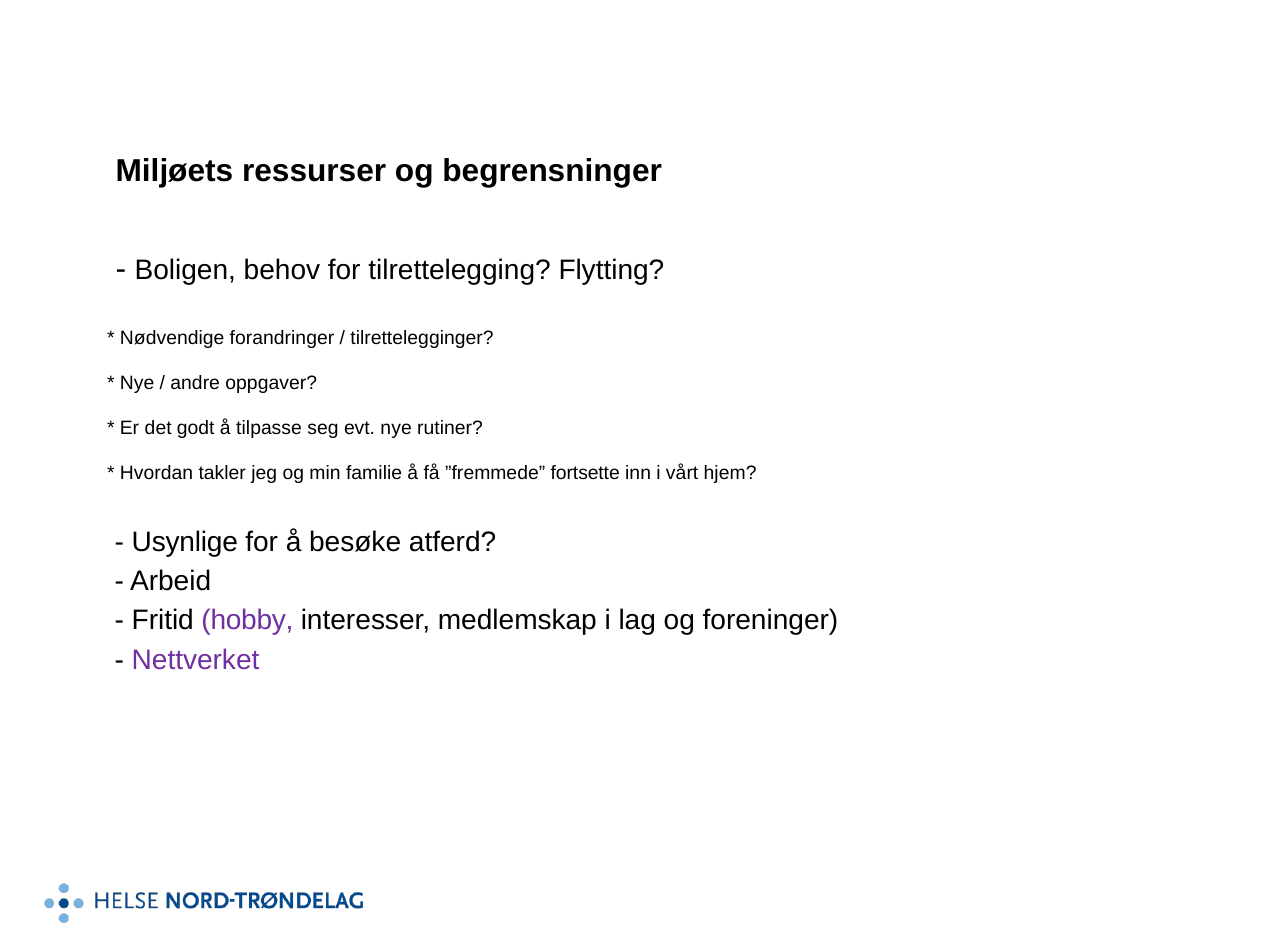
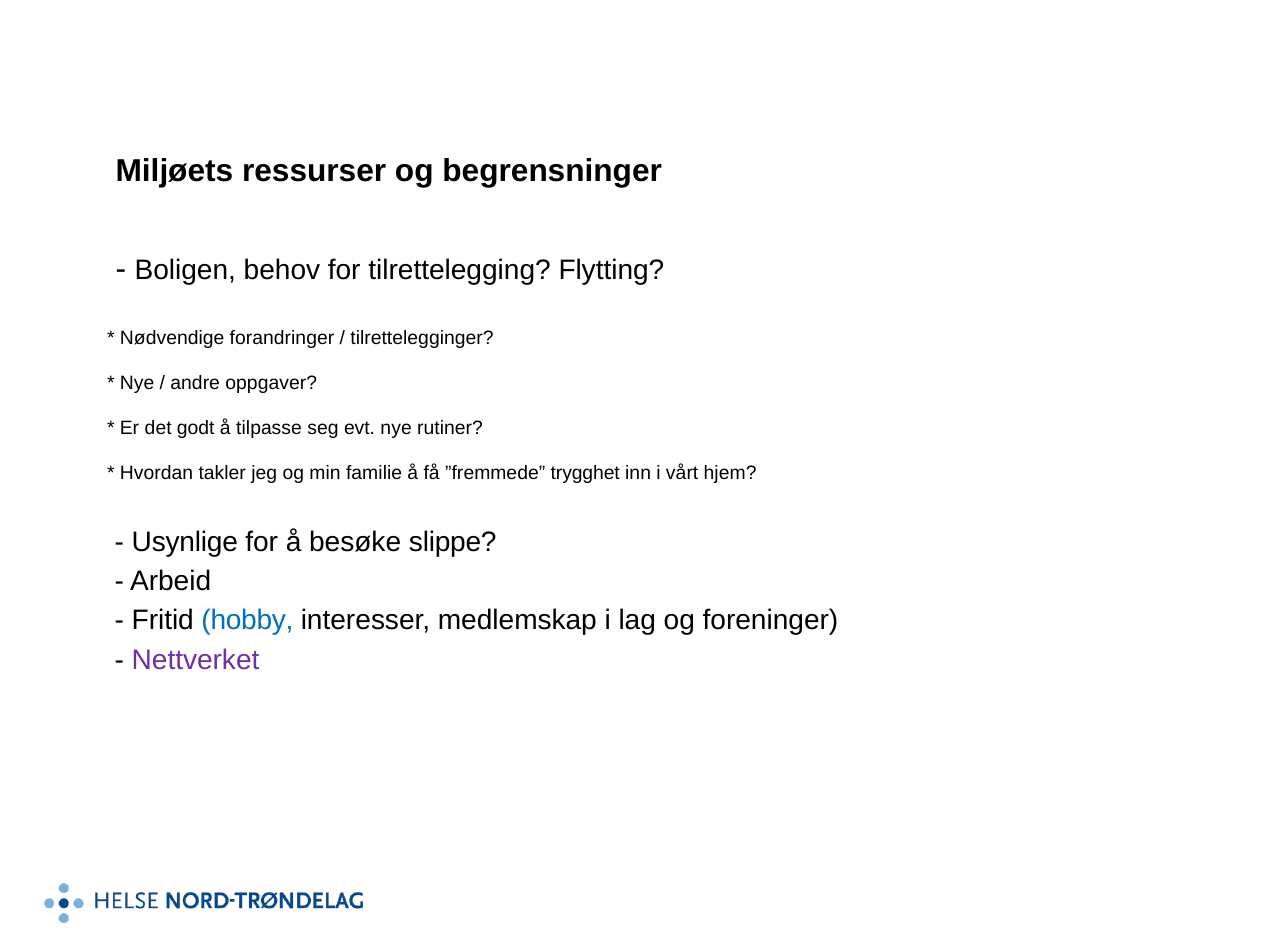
fortsette: fortsette -> trygghet (585, 473)
atferd: atferd -> slippe (453, 542)
hobby colour: purple -> blue (247, 620)
